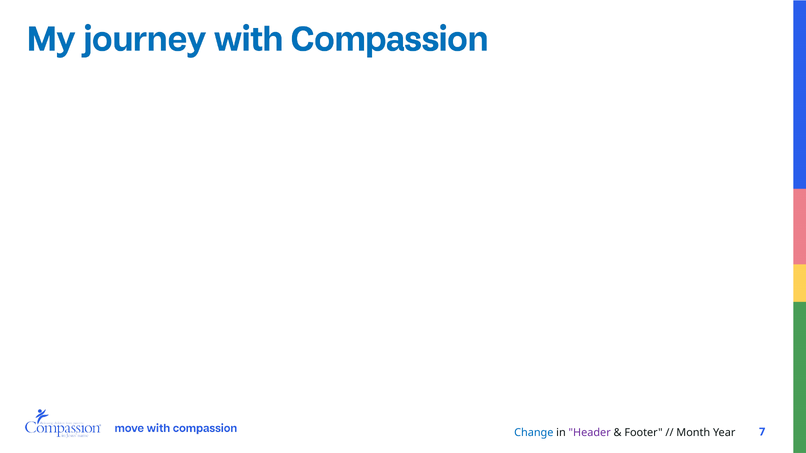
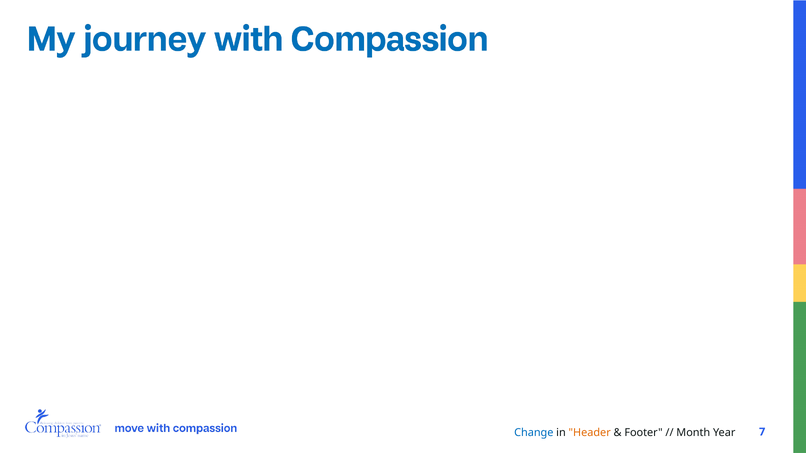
Header colour: purple -> orange (590, 433)
